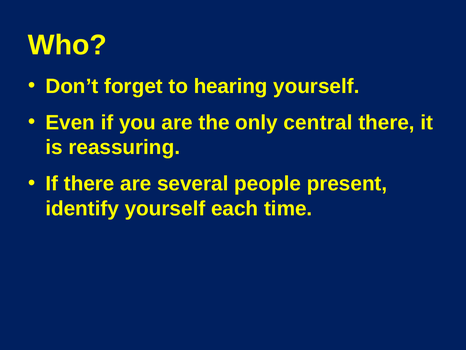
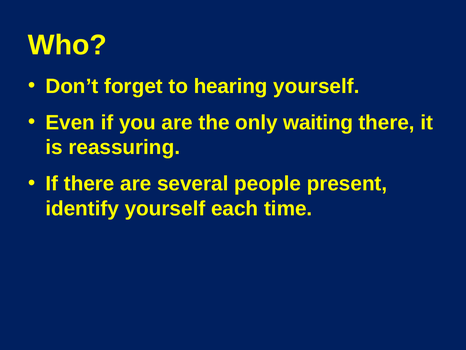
central: central -> waiting (318, 122)
